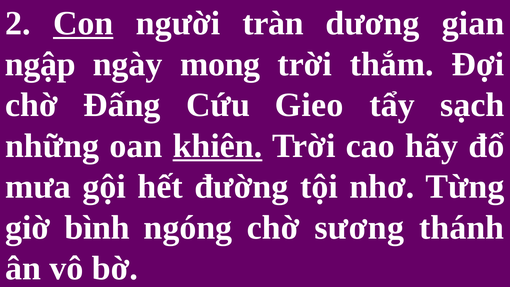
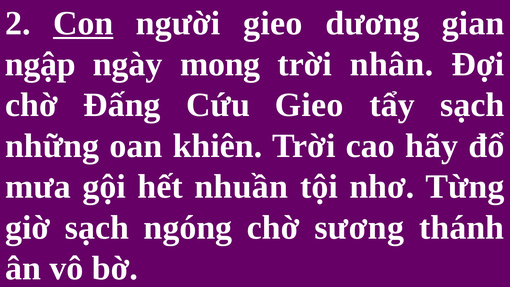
người tràn: tràn -> gieo (273, 23)
thắm: thắm -> nhân (392, 64)
khiên underline: present -> none (218, 146)
đường: đường -> nhuần (241, 187)
giờ bình: bình -> sạch (97, 227)
